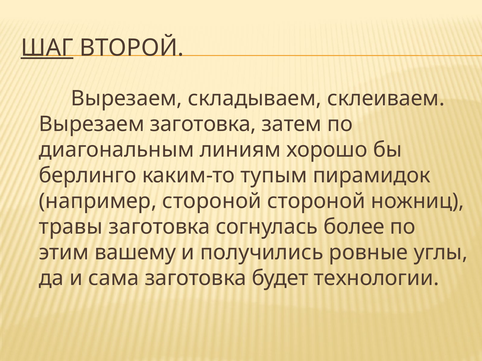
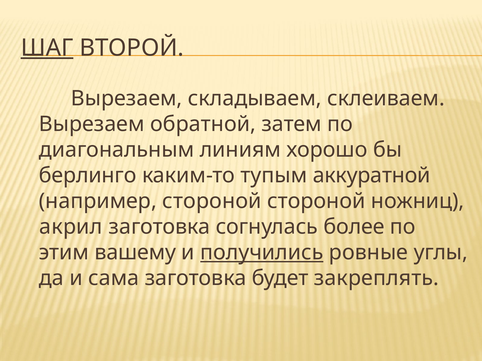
Вырезаем заготовка: заготовка -> обратной (203, 124)
пирамидок: пирамидок -> аккуратной (372, 176)
травы: травы -> акрил (71, 227)
получились underline: none -> present (262, 253)
технологии: технологии -> закреплять (377, 279)
